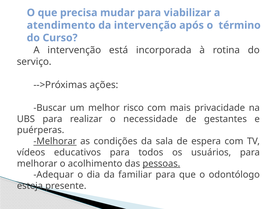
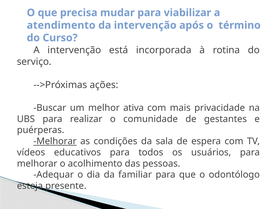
risco: risco -> ativa (134, 108)
necessidade: necessidade -> comunidade (151, 119)
pessoas underline: present -> none (161, 164)
